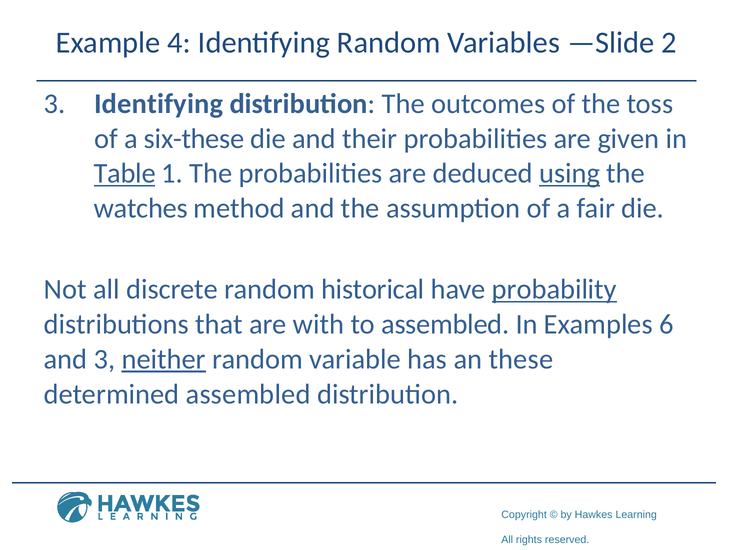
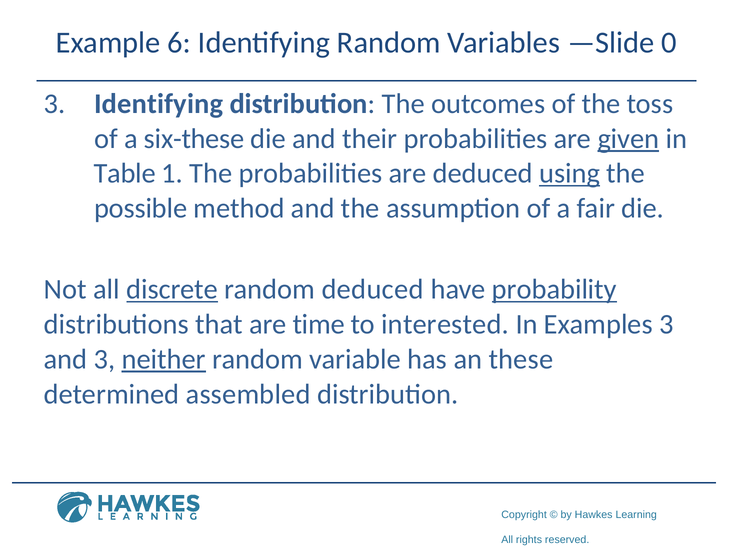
4: 4 -> 6 (179, 43)
2: 2 -> 0 (669, 43)
given underline: none -> present (628, 139)
Table underline: present -> none (125, 173)
watches: watches -> possible (141, 208)
discrete underline: none -> present (172, 289)
random historical: historical -> deduced (373, 289)
with: with -> time (319, 324)
to assembled: assembled -> interested (445, 324)
Examples 6: 6 -> 3 (666, 324)
